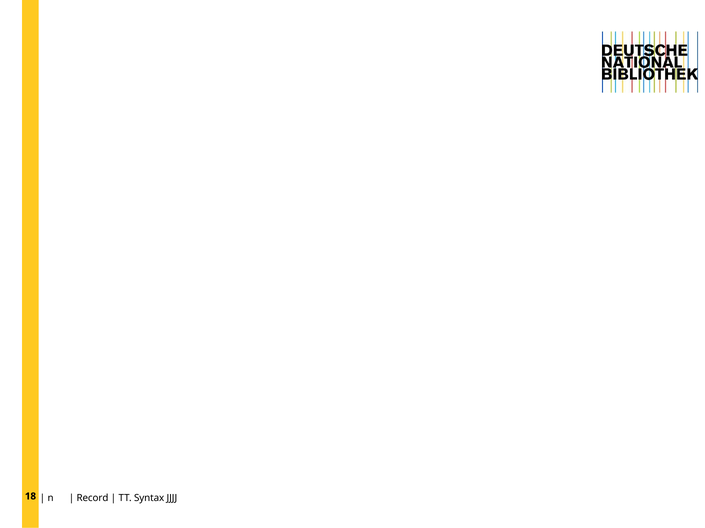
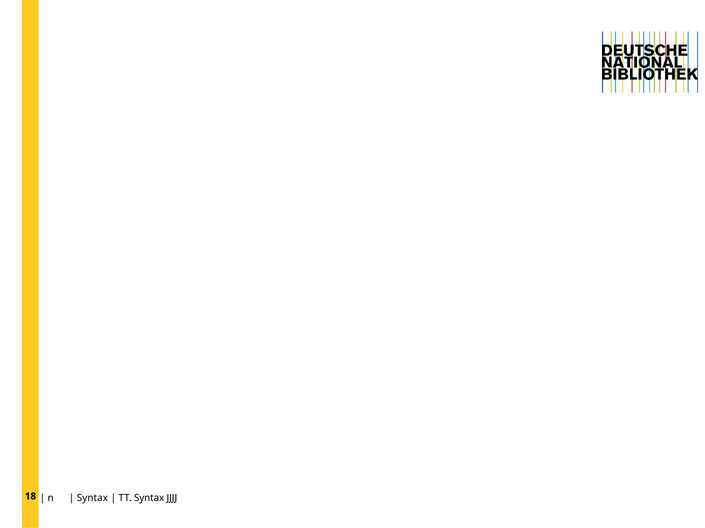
Record: Record -> Syntax (92, 499)
